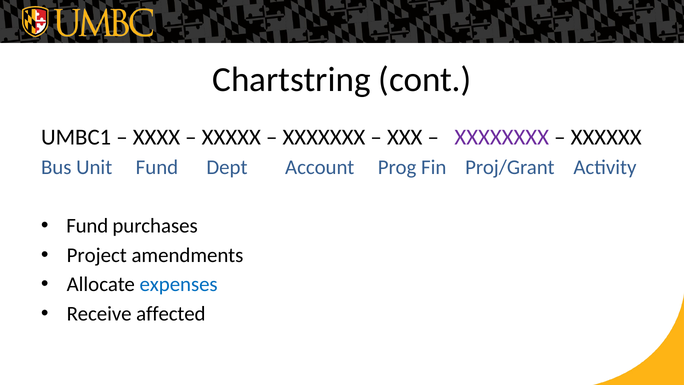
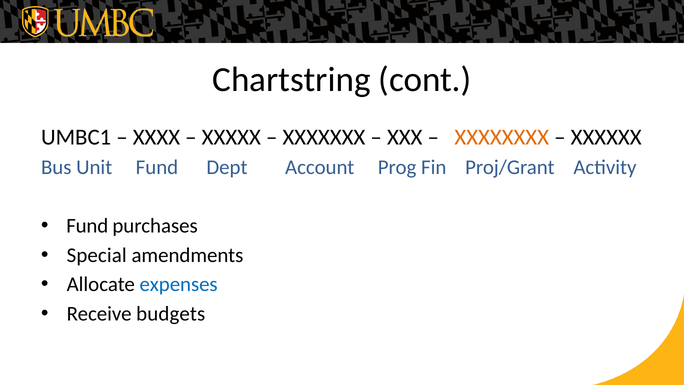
XXXXXXXX colour: purple -> orange (502, 137)
Project: Project -> Special (97, 255)
affected: affected -> budgets (171, 314)
